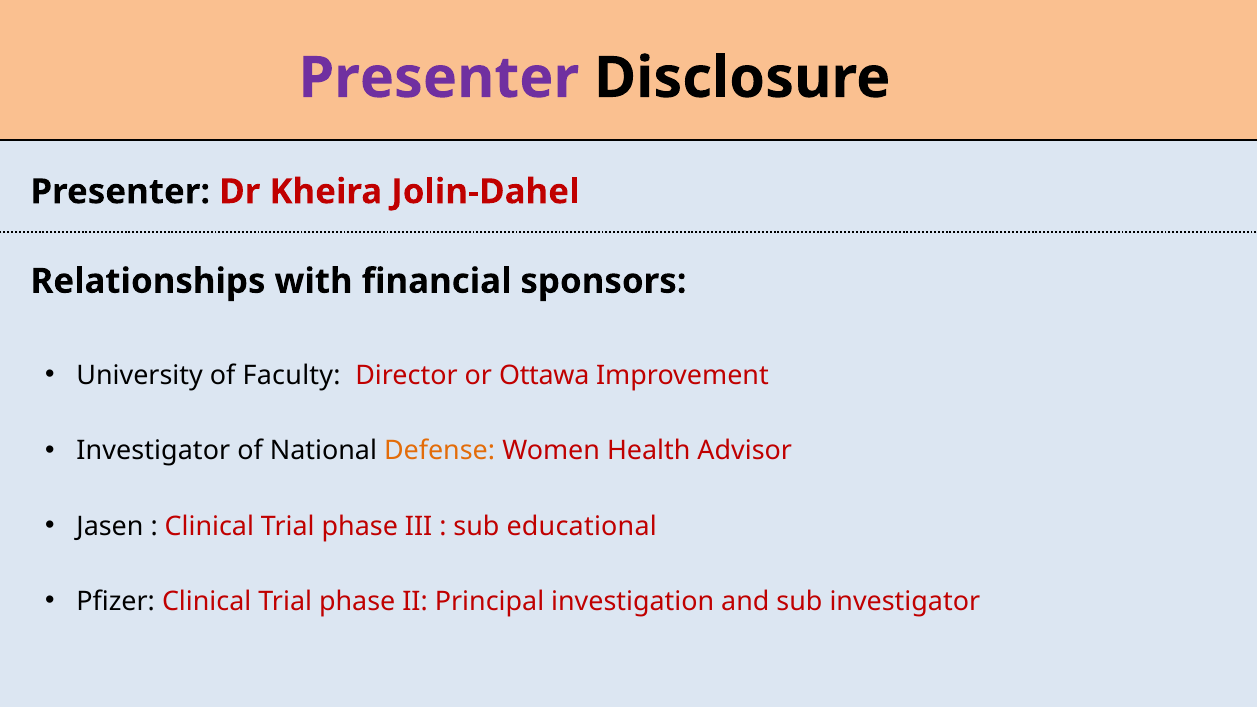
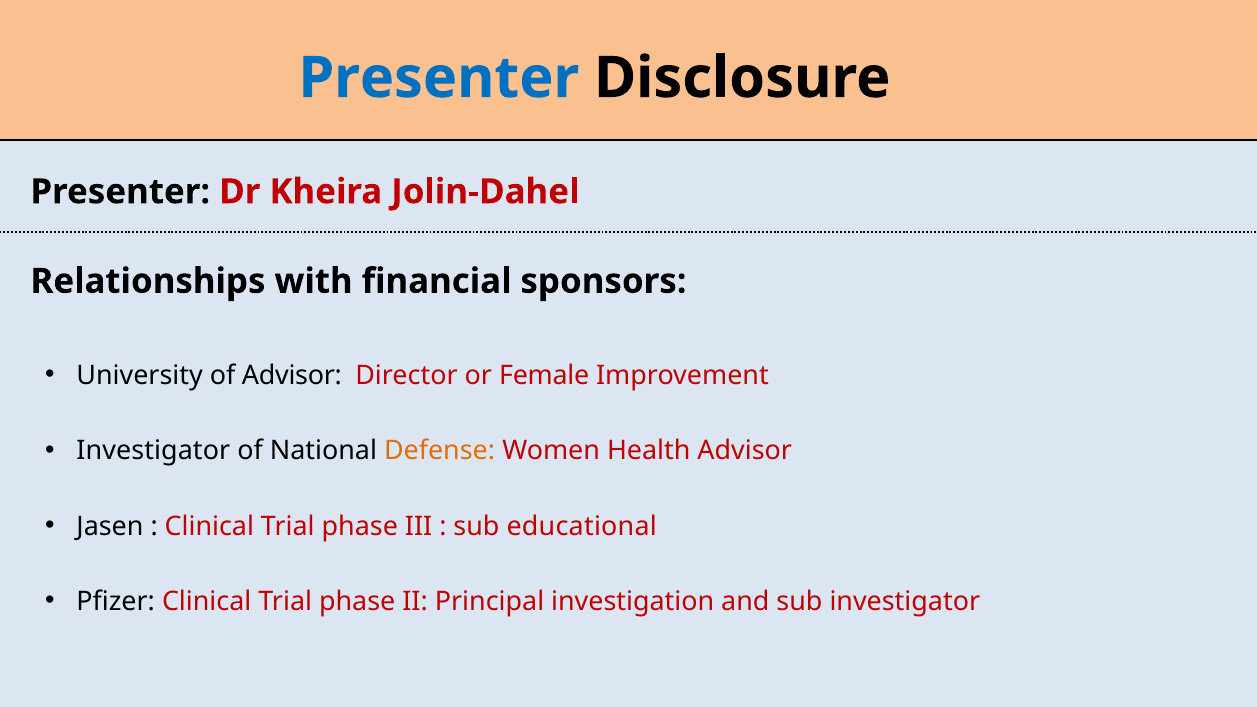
Presenter colour: purple -> blue (439, 78)
of Faculty: Faculty -> Advisor (292, 375)
Ottawa: Ottawa -> Female (544, 375)
